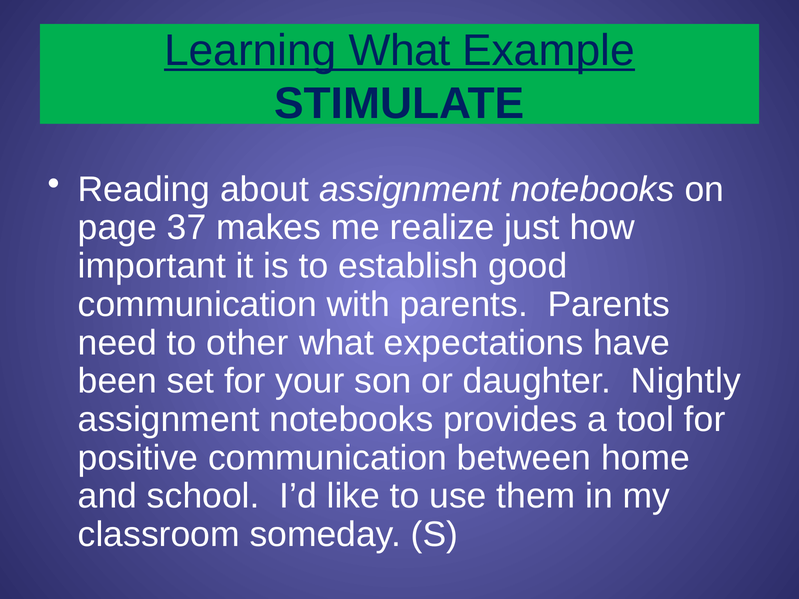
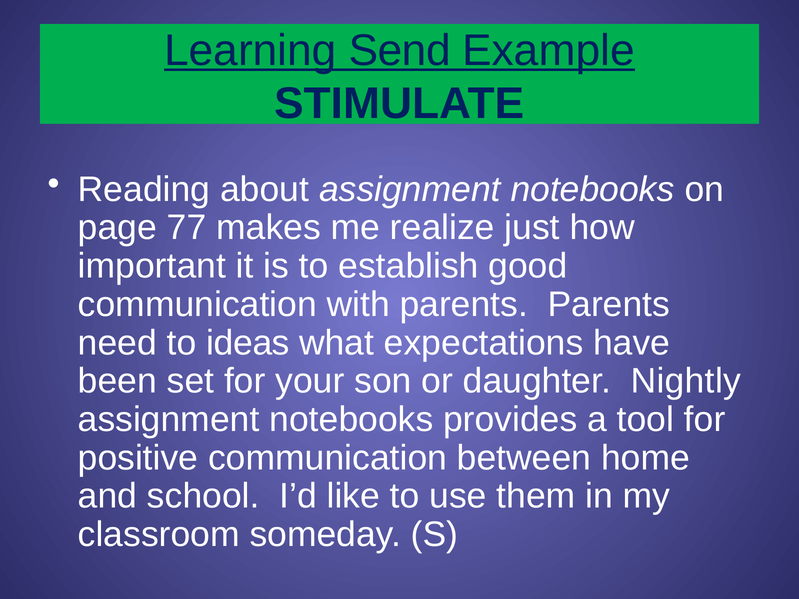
Learning What: What -> Send (400, 50)
37: 37 -> 77 (187, 228)
other: other -> ideas (248, 343)
